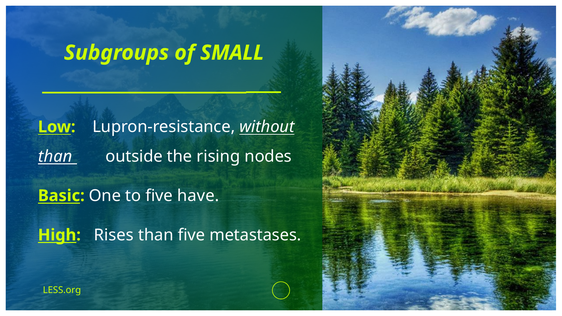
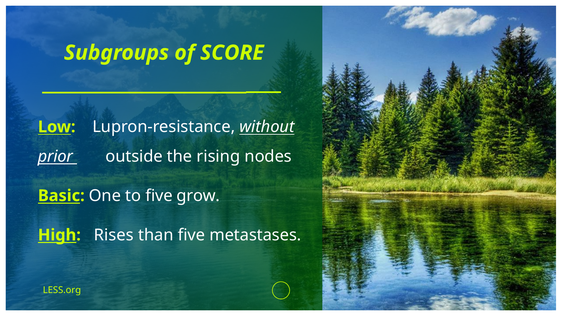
SMALL: SMALL -> SCORE (232, 53)
than: than -> prior (55, 156)
have: have -> grow (198, 196)
